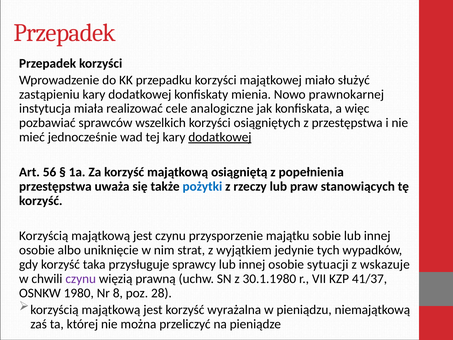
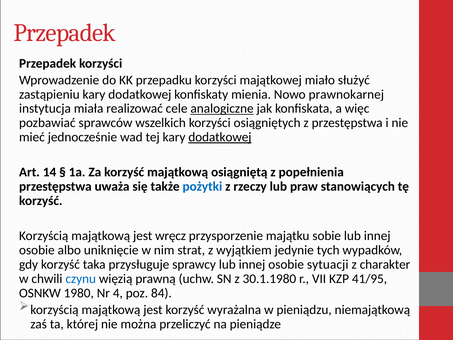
analogiczne underline: none -> present (222, 109)
56: 56 -> 14 (50, 172)
jest czynu: czynu -> wręcz (171, 236)
wskazuje: wskazuje -> charakter (385, 264)
czynu colour: purple -> blue (81, 279)
41/37: 41/37 -> 41/95 (370, 279)
8: 8 -> 4 (118, 293)
28: 28 -> 84 (161, 293)
